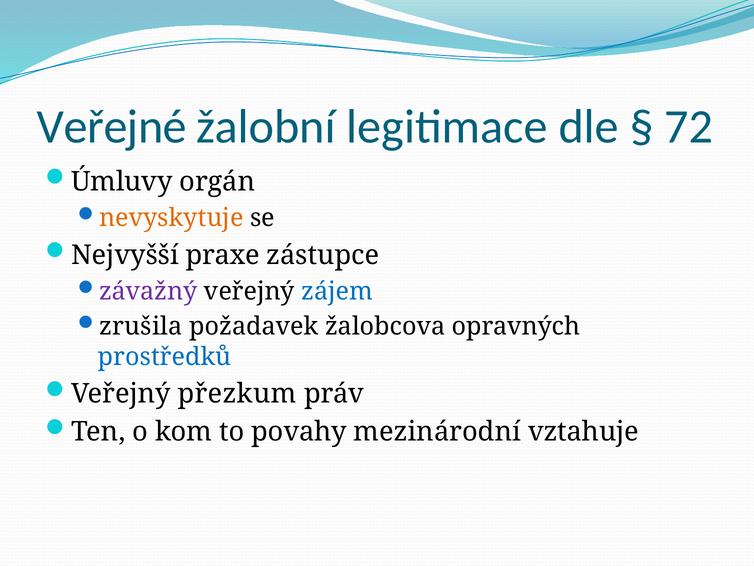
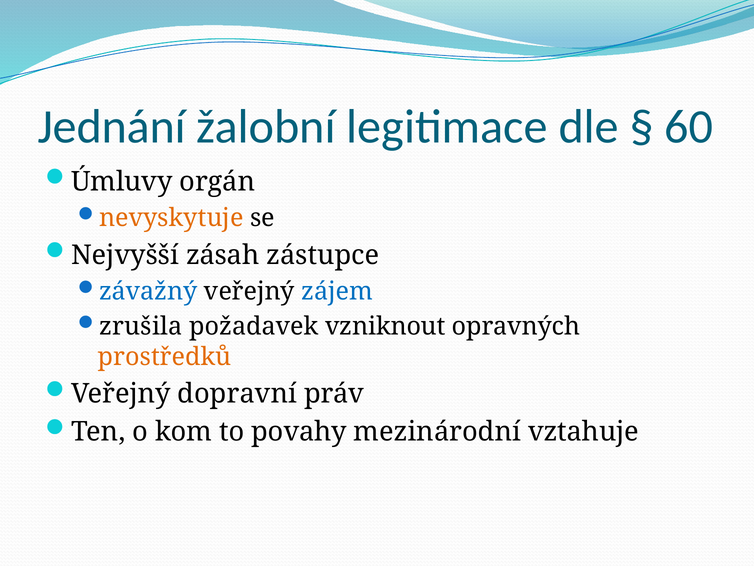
Veřejné: Veřejné -> Jednání (112, 127)
72: 72 -> 60 (689, 127)
praxe: praxe -> zásah (223, 255)
závažný colour: purple -> blue (148, 291)
žalobcova: žalobcova -> vzniknout (385, 326)
prostředků colour: blue -> orange (165, 356)
přezkum: přezkum -> dopravní (237, 393)
